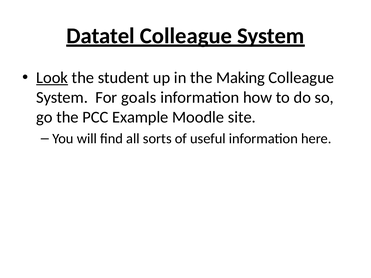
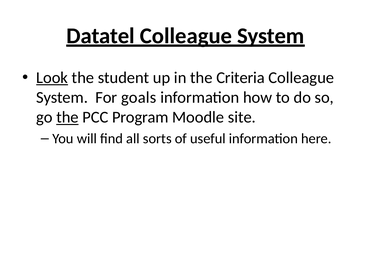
Making: Making -> Criteria (241, 78)
the underline: none -> present (67, 117)
Example: Example -> Program (140, 117)
